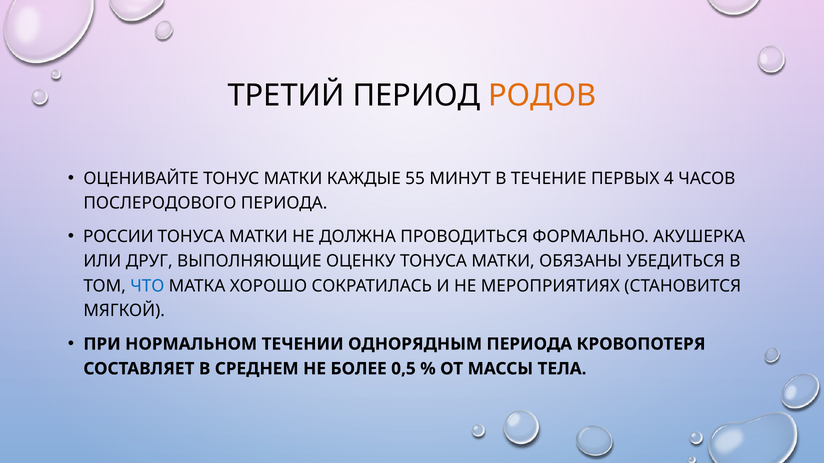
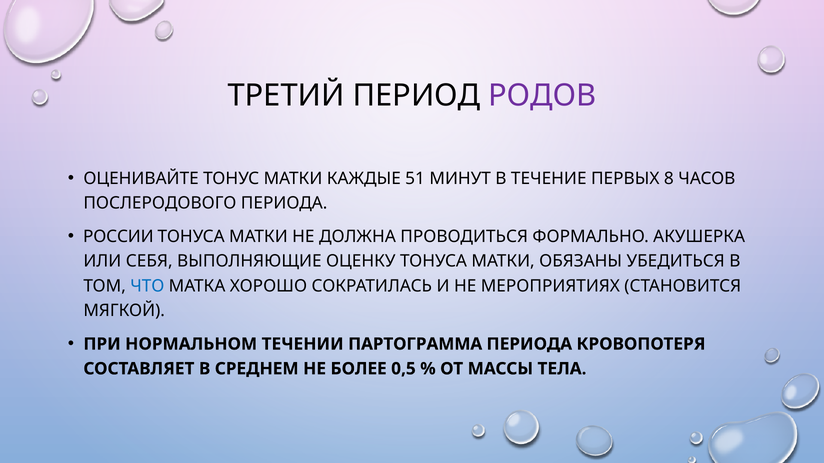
РОДОВ colour: orange -> purple (542, 96)
55: 55 -> 51 (415, 179)
4: 4 -> 8 (669, 179)
ДРУГ: ДРУГ -> СЕБЯ (149, 262)
ОДНОРЯДНЫМ: ОДНОРЯДНЫМ -> ПАРТОГРАММА (415, 344)
